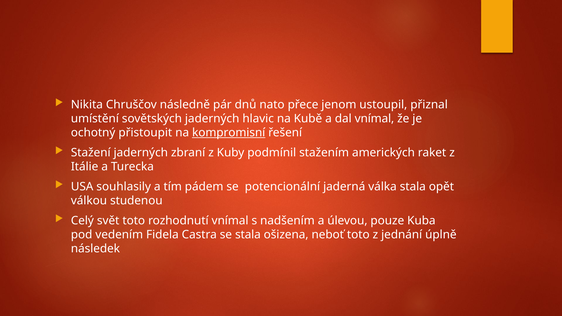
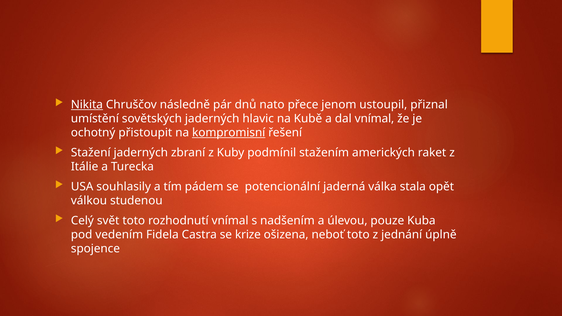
Nikita underline: none -> present (87, 105)
se stala: stala -> krize (248, 235)
následek: následek -> spojence (95, 249)
